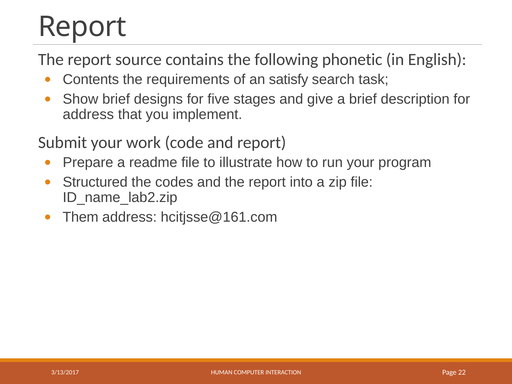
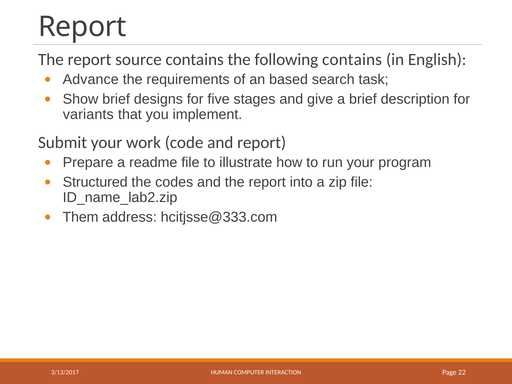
following phonetic: phonetic -> contains (352, 60)
Contents: Contents -> Advance (91, 79)
satisfy: satisfy -> based (289, 79)
address: address -> variants (88, 114)
hcitjsse@161.com: hcitjsse@161.com -> hcitjsse@333.com (219, 217)
